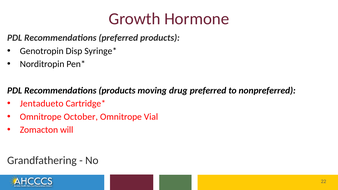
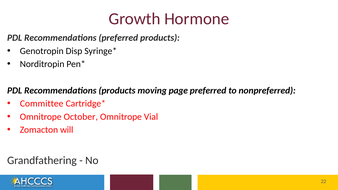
drug: drug -> page (178, 90)
Jentadueto: Jentadueto -> Committee (42, 104)
